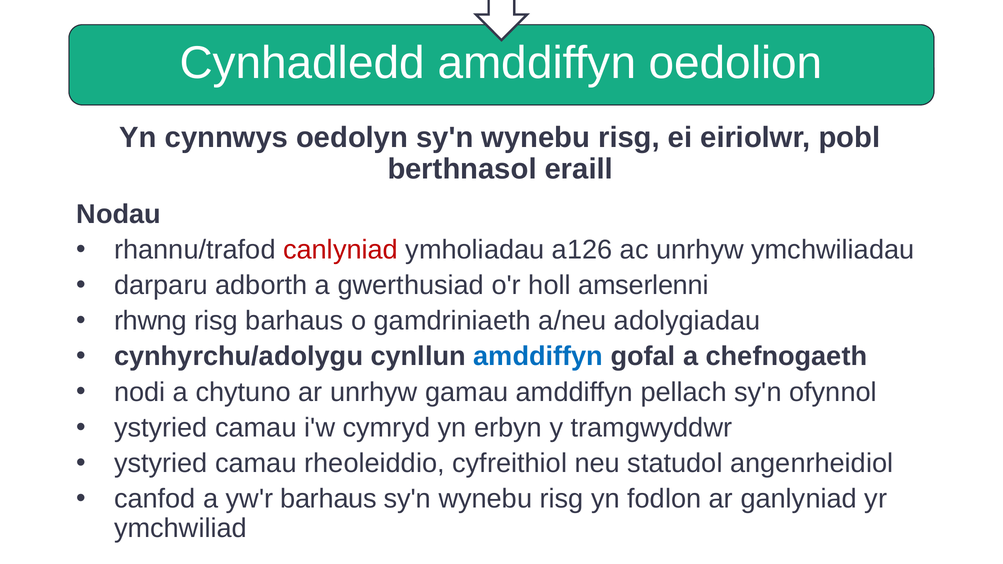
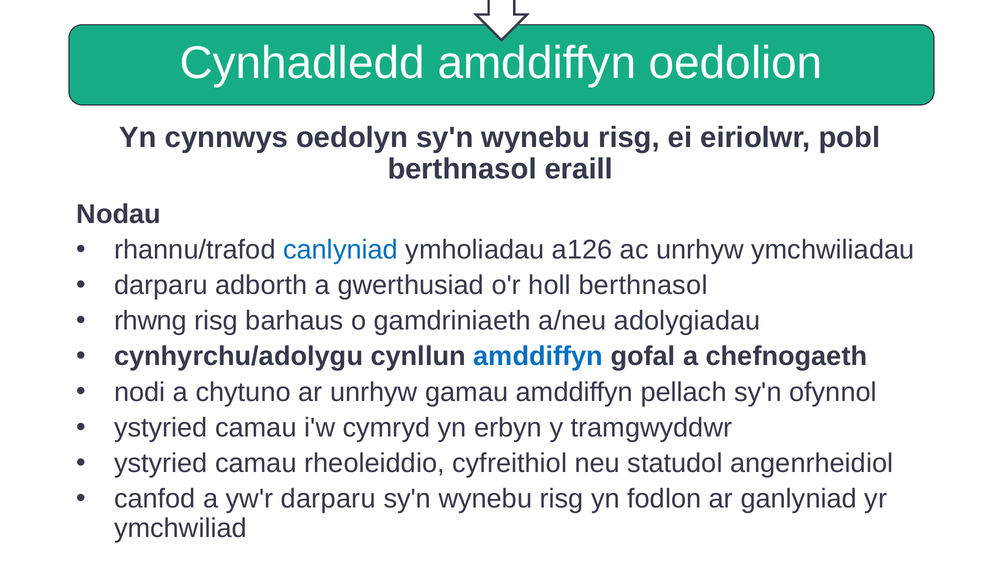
canlyniad colour: red -> blue (341, 250)
holl amserlenni: amserlenni -> berthnasol (643, 285)
yw'r barhaus: barhaus -> darparu (328, 499)
